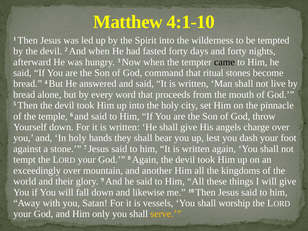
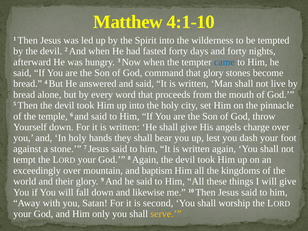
came colour: black -> blue (224, 62)
that ritual: ritual -> glory (213, 73)
another: another -> baptism (157, 171)
vessels: vessels -> second (158, 203)
